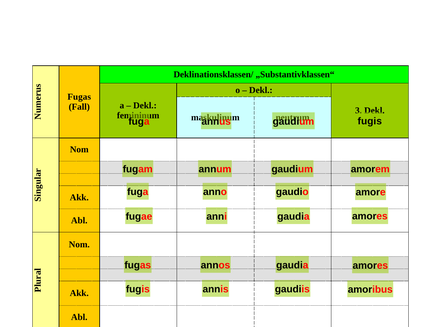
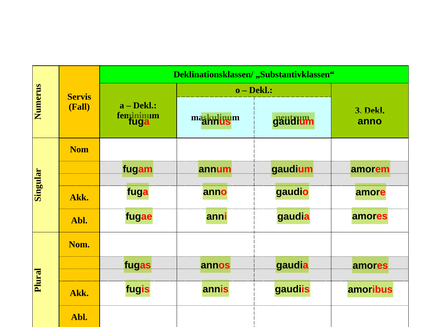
Fugas: Fugas -> Servis (79, 97)
fugis: fugis -> anno (370, 121)
